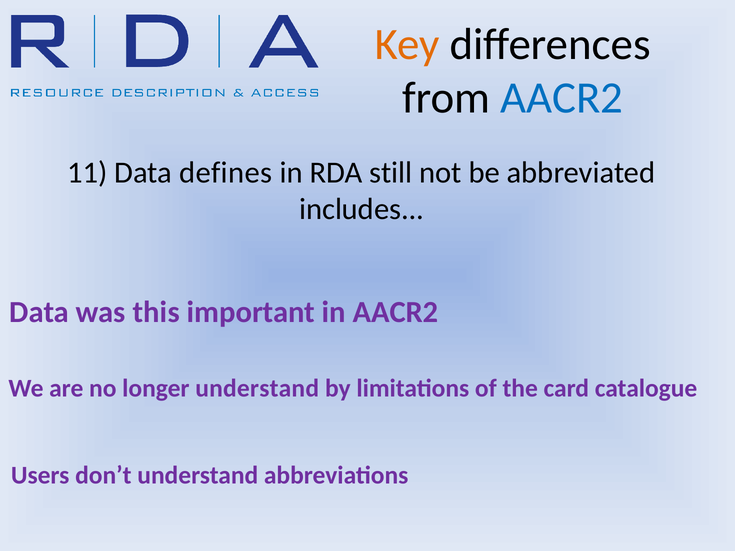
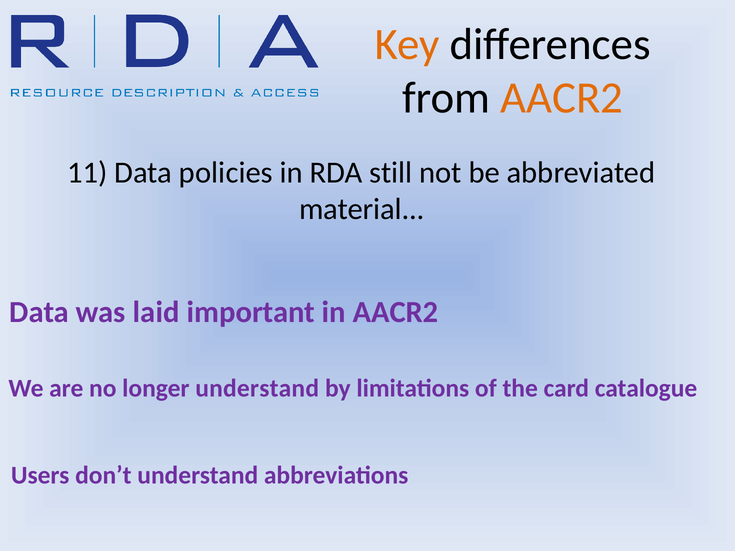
AACR2 colour: blue -> orange (562, 98)
defines: defines -> policies (226, 173)
includes: includes -> material (362, 209)
this: this -> laid (156, 313)
